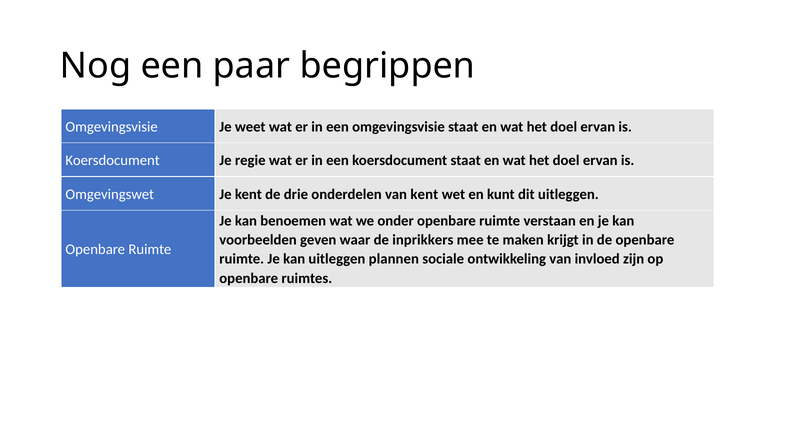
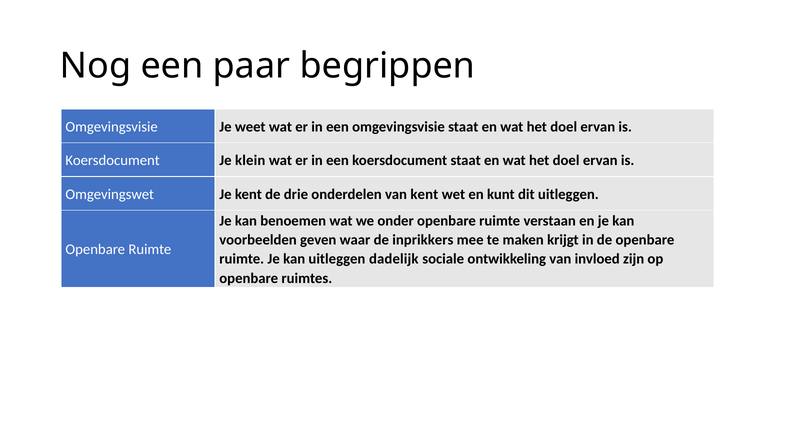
regie: regie -> klein (250, 160)
plannen: plannen -> dadelijk (394, 259)
